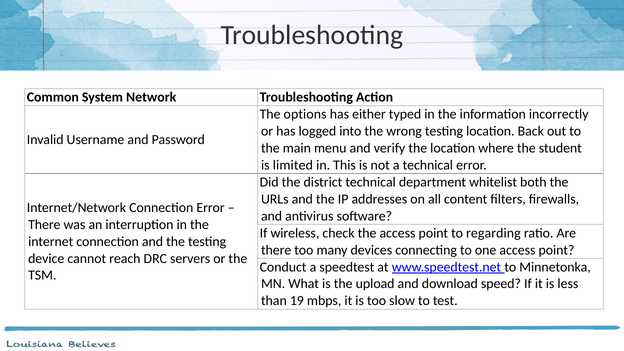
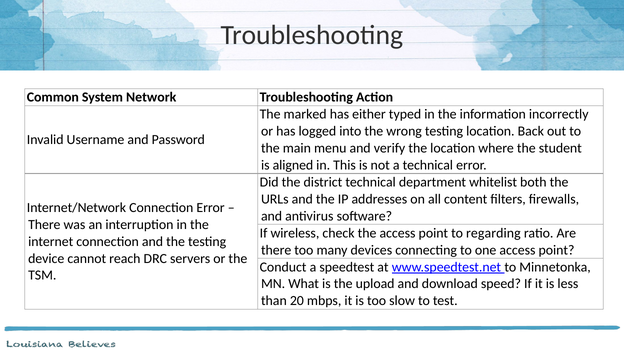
options: options -> marked (305, 114)
limited: limited -> aligned (293, 165)
19: 19 -> 20 (297, 301)
